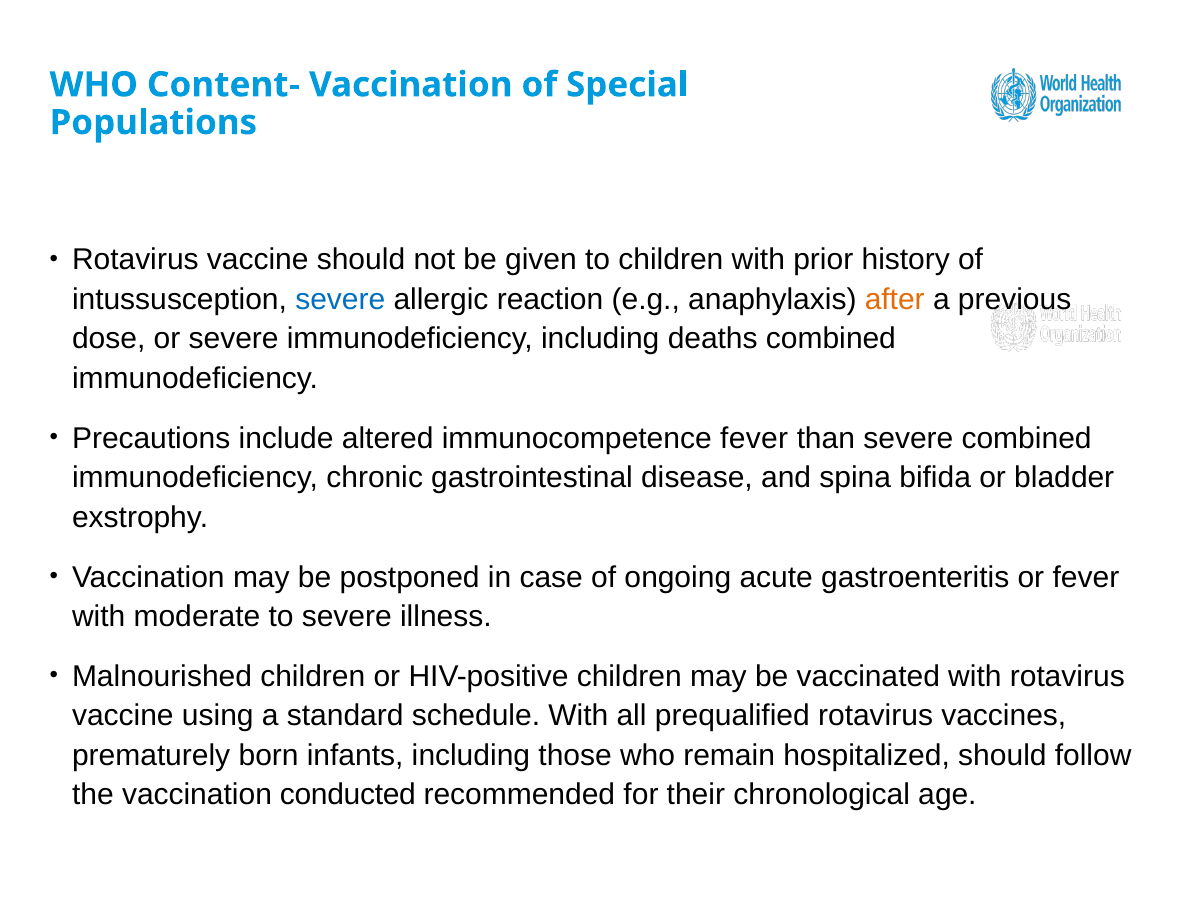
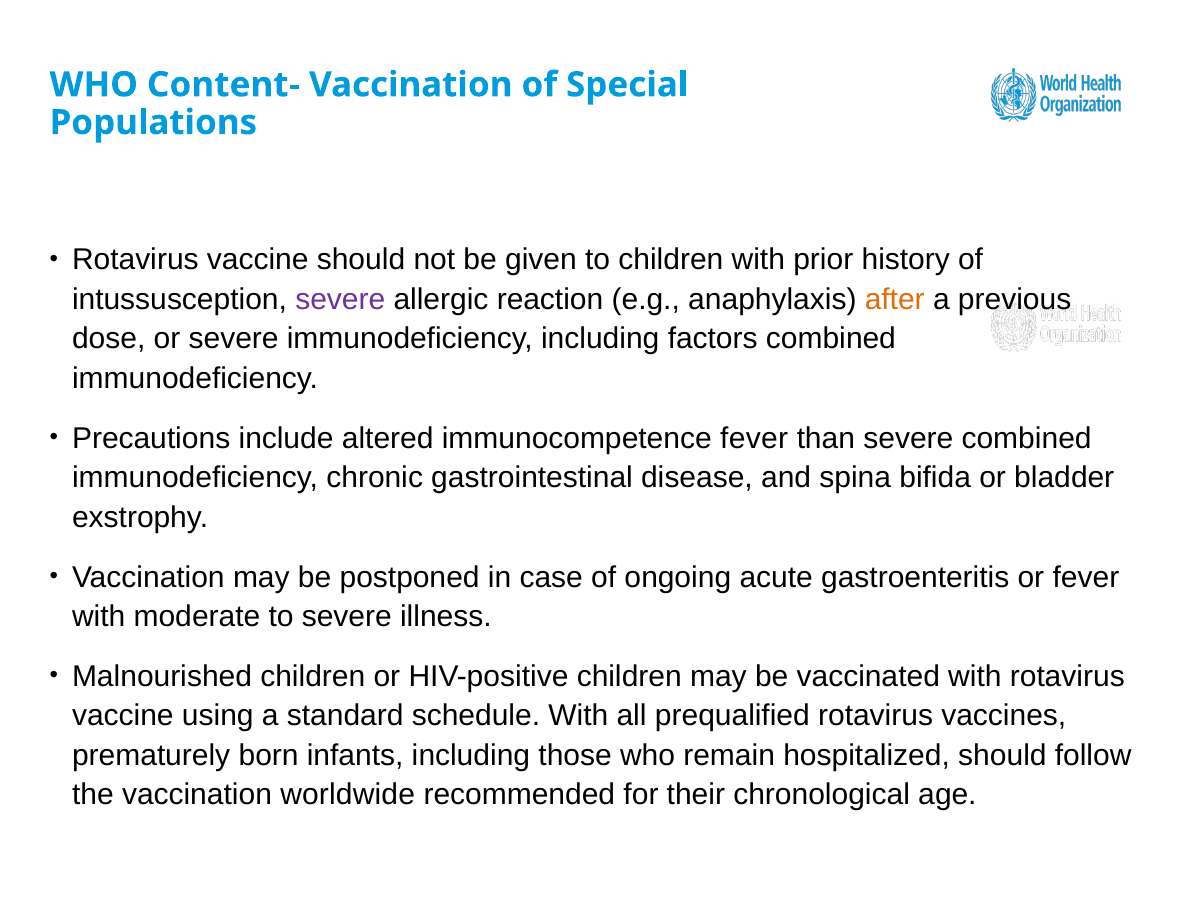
severe colour: blue -> purple (340, 300)
deaths: deaths -> factors (713, 339)
conducted: conducted -> worldwide (348, 795)
